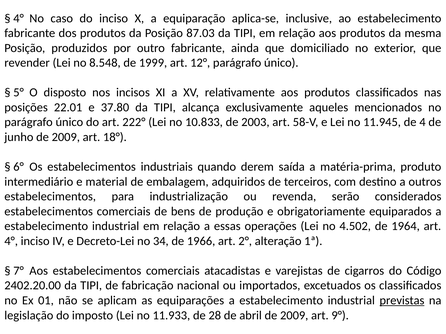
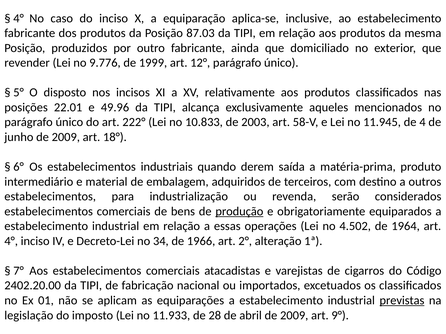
8.548: 8.548 -> 9.776 (105, 63)
37.80: 37.80 -> 49.96 (115, 108)
produção underline: none -> present (239, 212)
